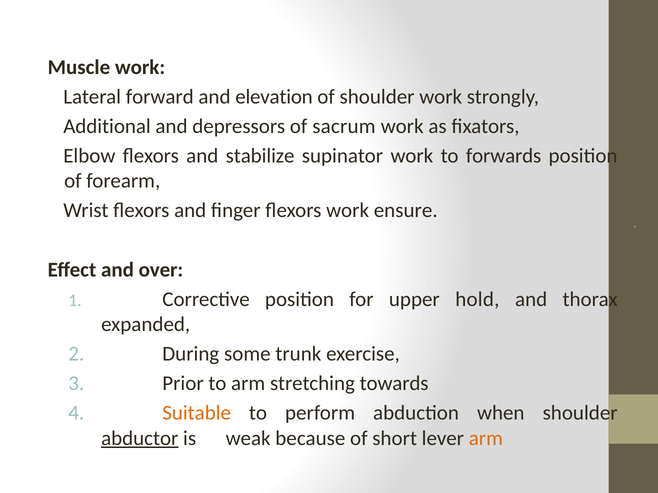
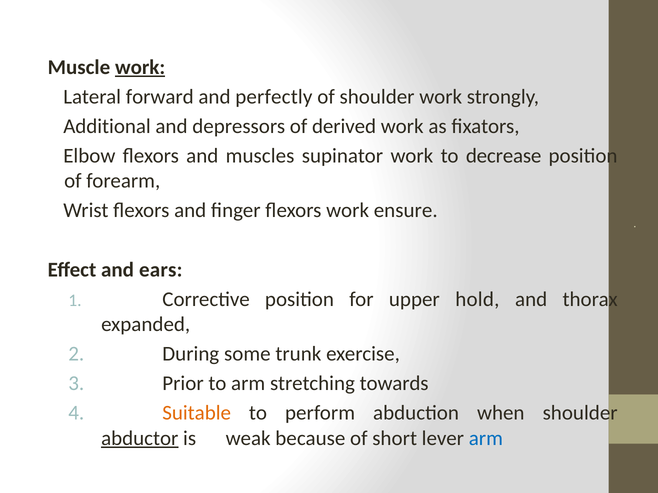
work underline: none -> present (140, 67)
elevation: elevation -> perfectly (274, 97)
sacrum: sacrum -> derived (344, 126)
stabilize: stabilize -> muscles (260, 156)
forwards: forwards -> decrease (504, 156)
over: over -> ears (161, 270)
arm colour: orange -> blue (486, 439)
